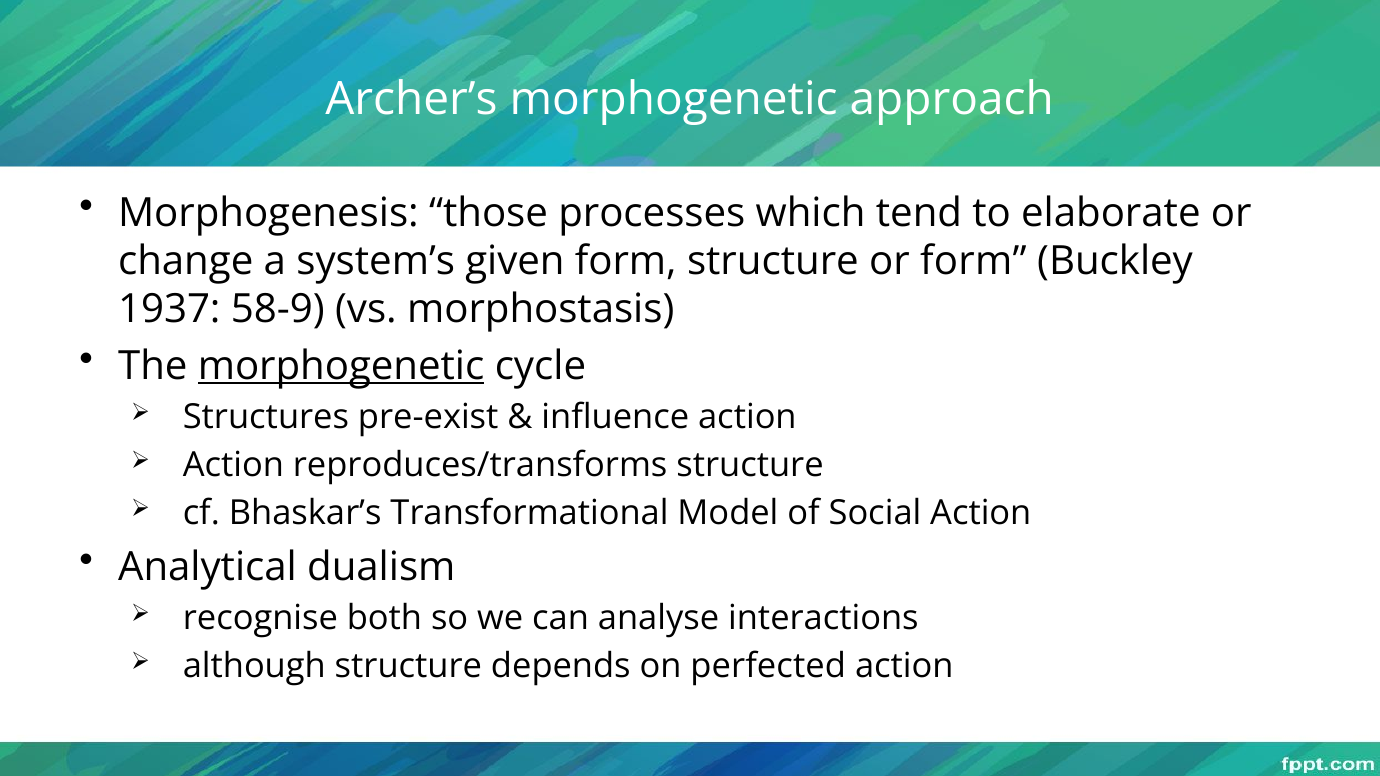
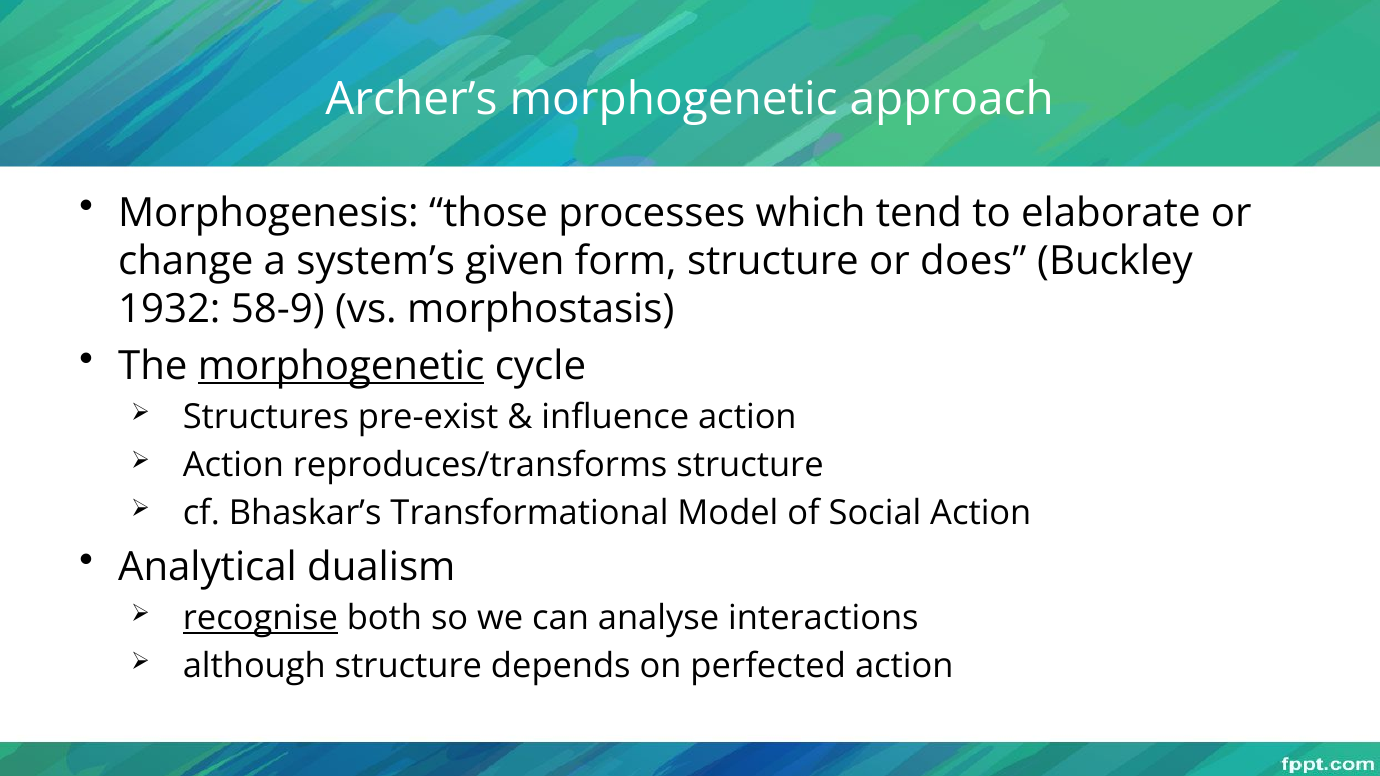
or form: form -> does (973, 261)
1937: 1937 -> 1932 (169, 310)
recognise underline: none -> present (260, 618)
